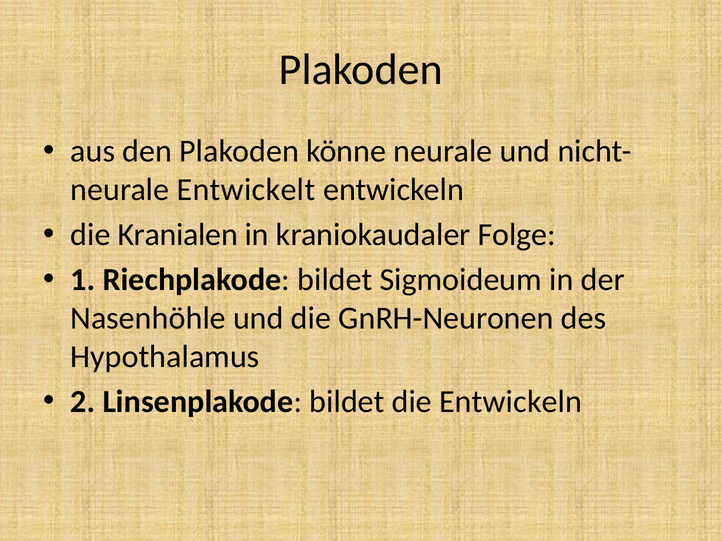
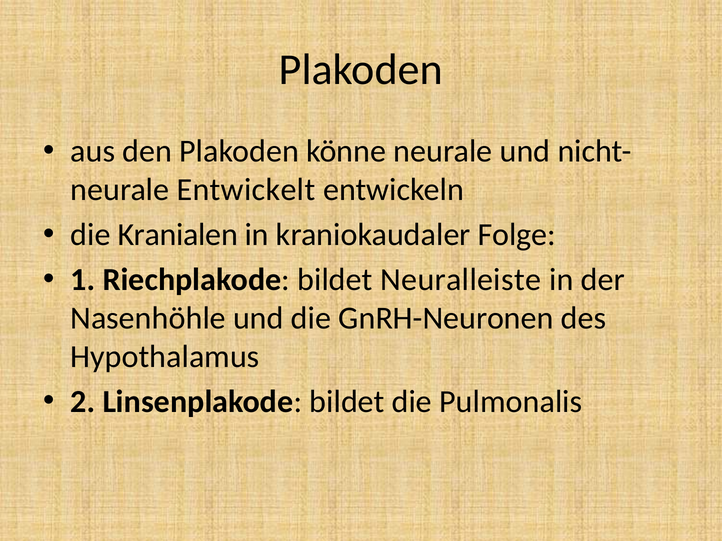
Sigmoideum: Sigmoideum -> Neuralleiste (461, 280)
die Entwickeln: Entwickeln -> Pulmonalis (511, 402)
